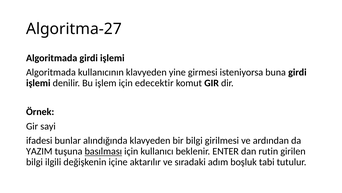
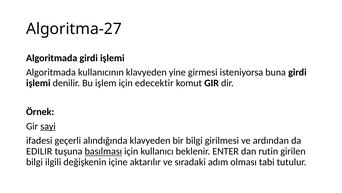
sayi underline: none -> present (48, 126)
bunlar: bunlar -> geçerli (68, 140)
YAZIM: YAZIM -> EDILIR (39, 151)
boşluk: boşluk -> olması (244, 162)
